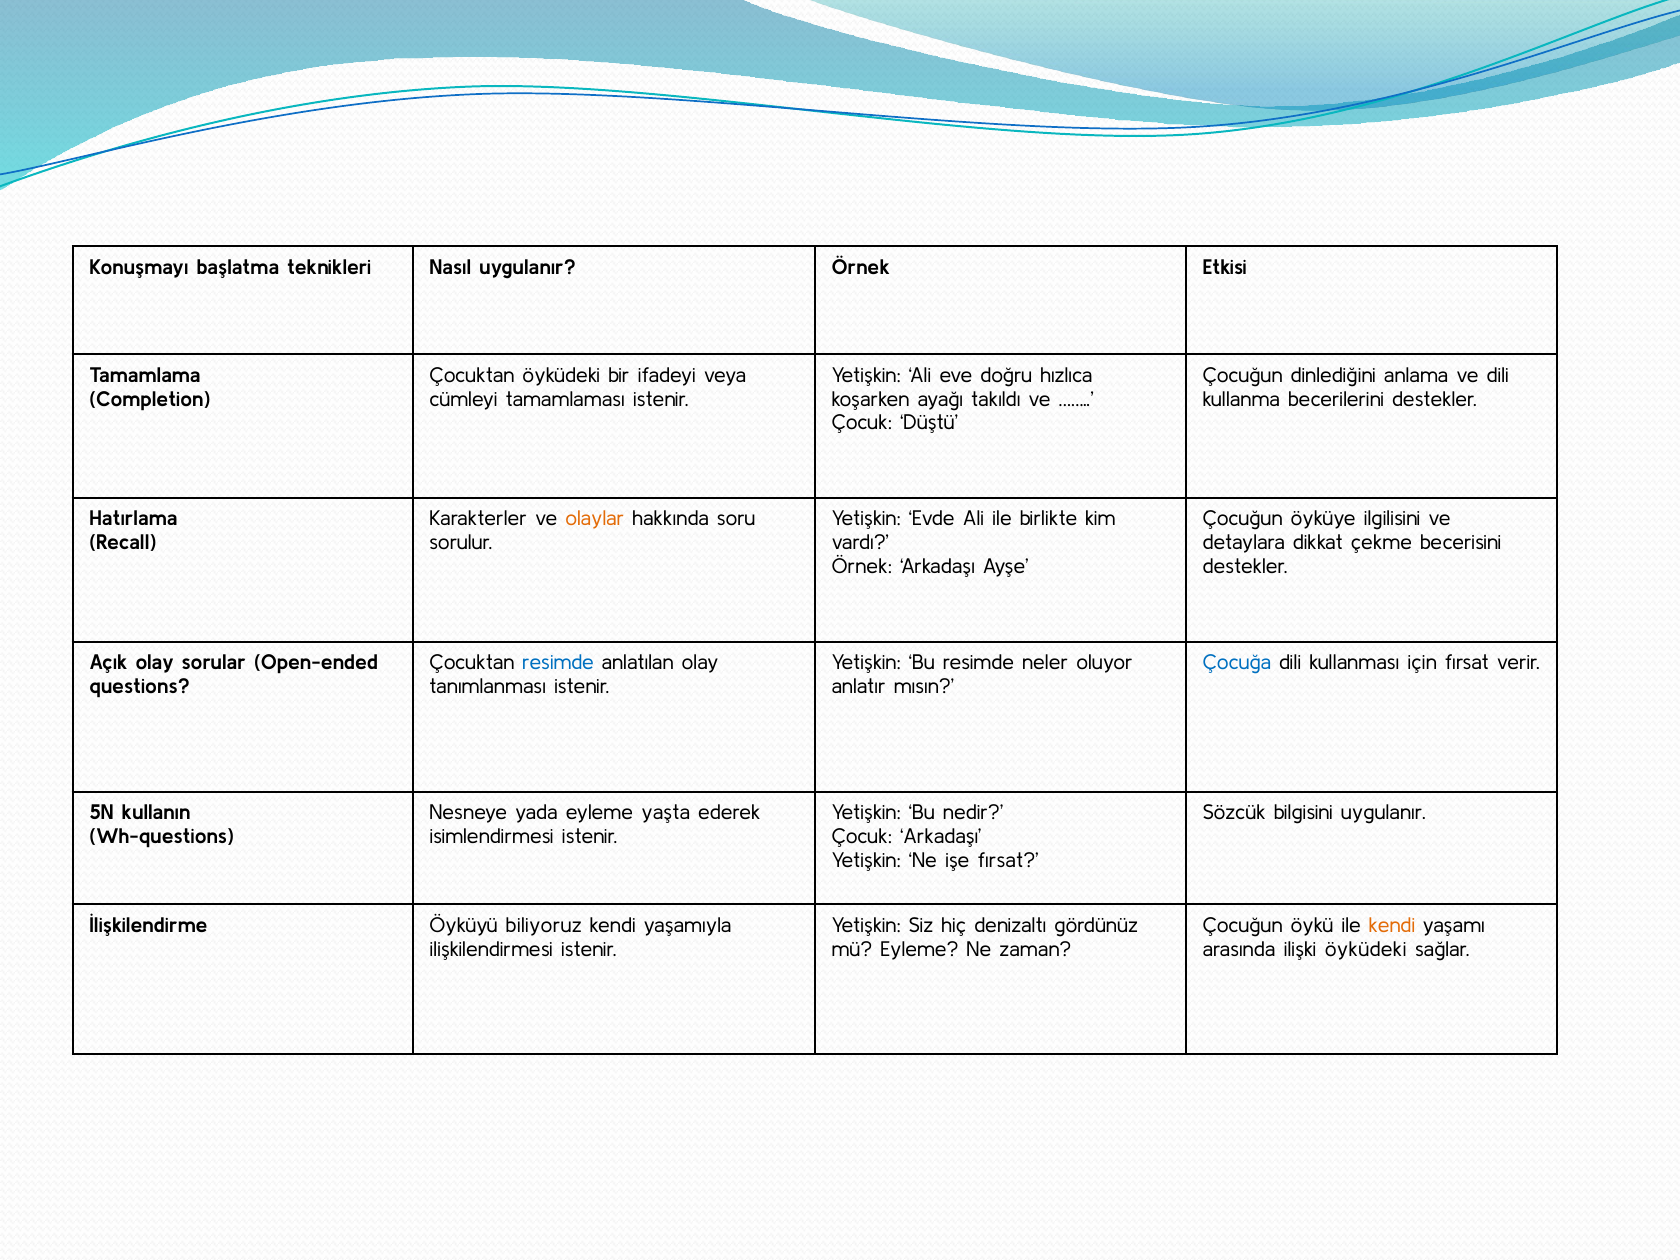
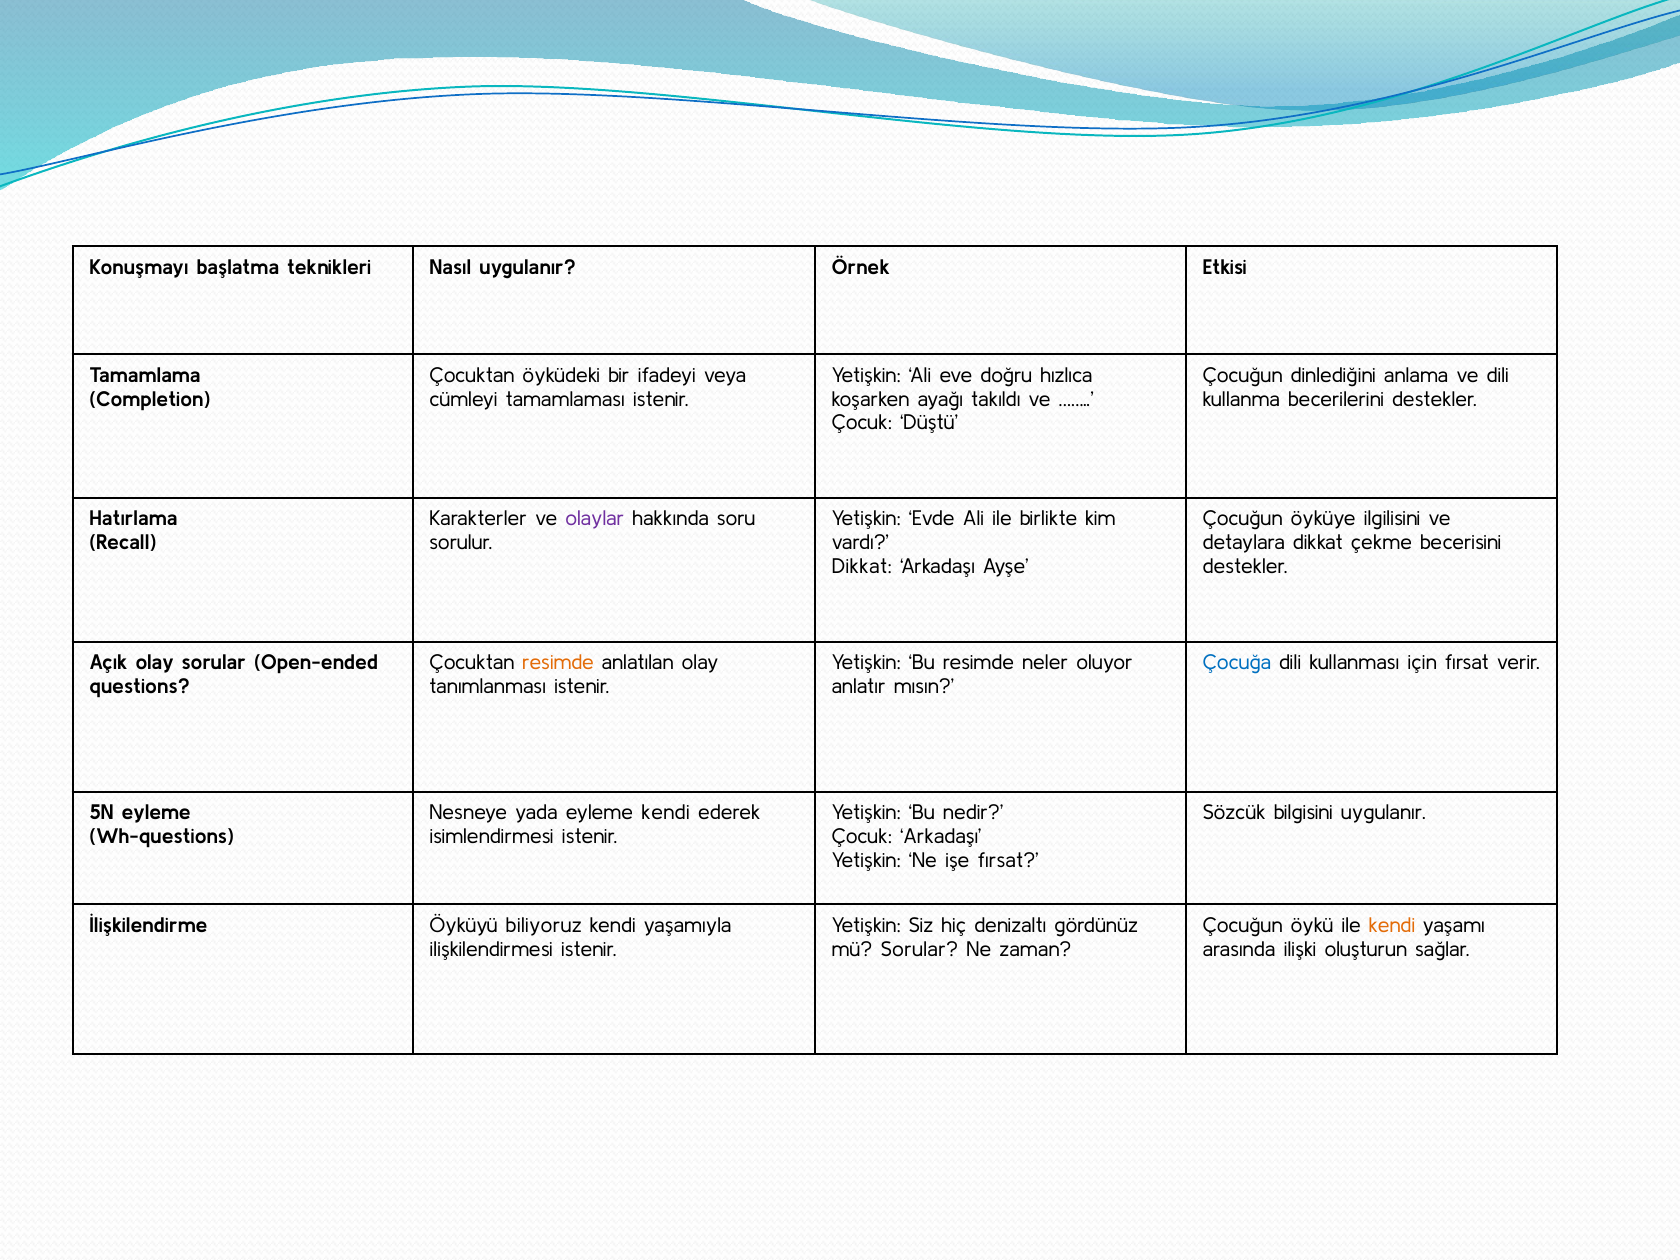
olaylar colour: orange -> purple (595, 519)
Örnek: Örnek -> Dikkat (862, 567)
resimde colour: blue -> orange (558, 663)
5N kullanın: kullanın -> eyleme (156, 813)
eyleme yaşta: yaşta -> kendi (666, 813)
mü Eyleme: Eyleme -> Sorular (919, 949)
ilişki öyküdeki: öyküdeki -> oluşturun (1366, 949)
